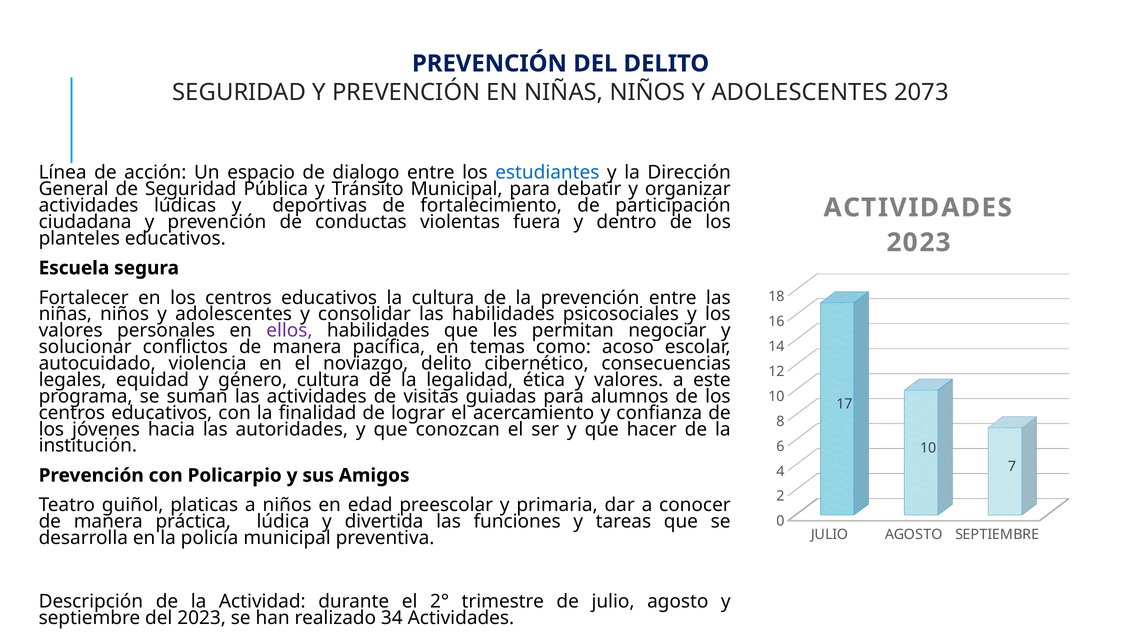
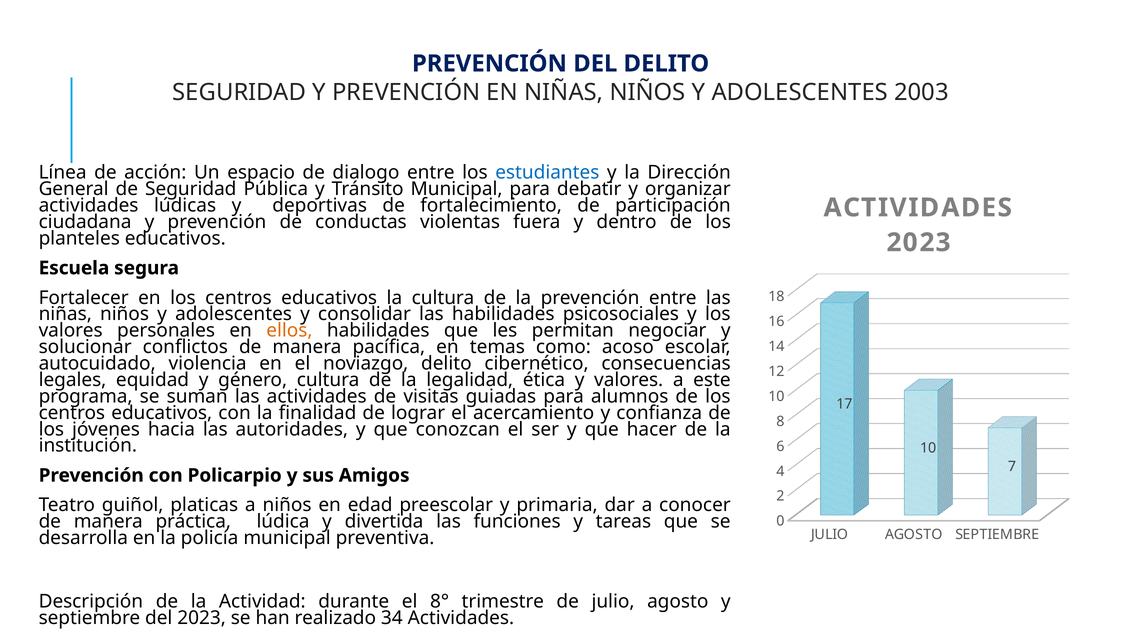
2073: 2073 -> 2003 (921, 92)
ellos colour: purple -> orange (289, 331)
2°: 2° -> 8° (440, 602)
